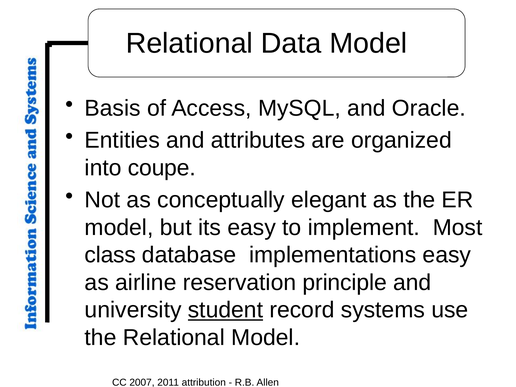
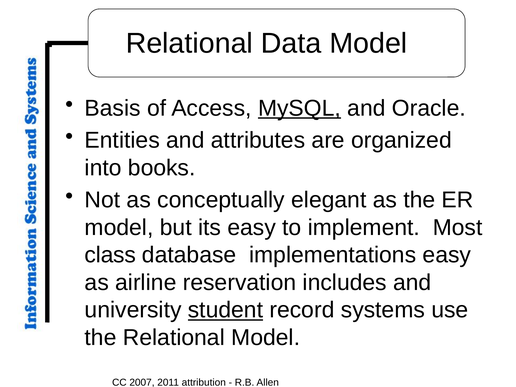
MySQL underline: none -> present (299, 108)
coupe: coupe -> books (162, 168)
principle: principle -> includes (345, 283)
